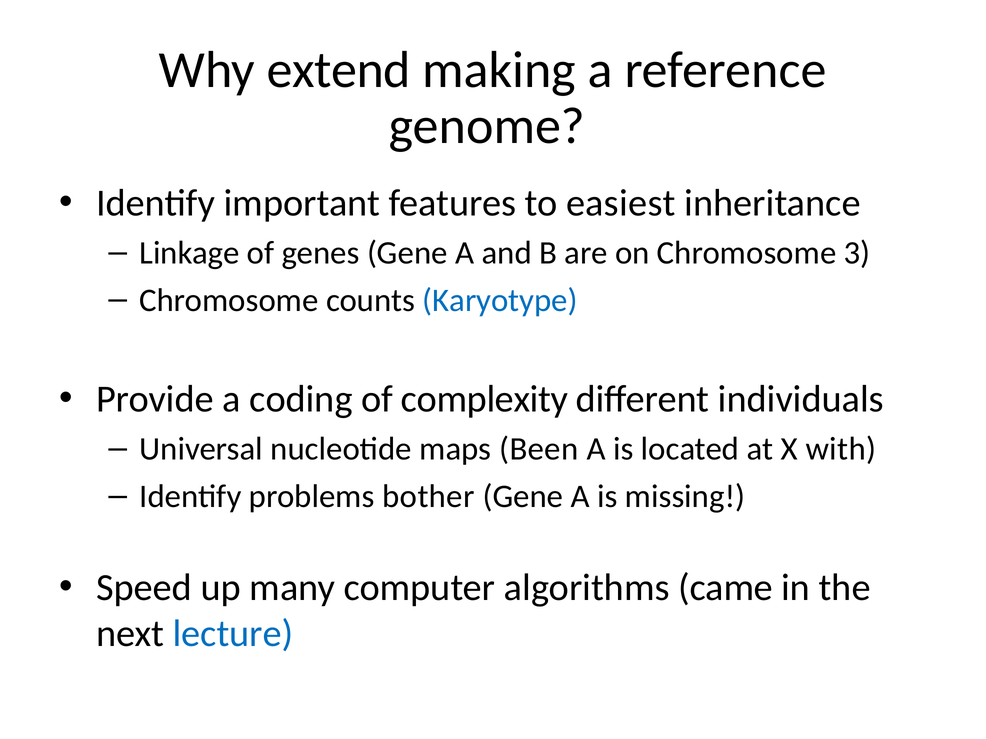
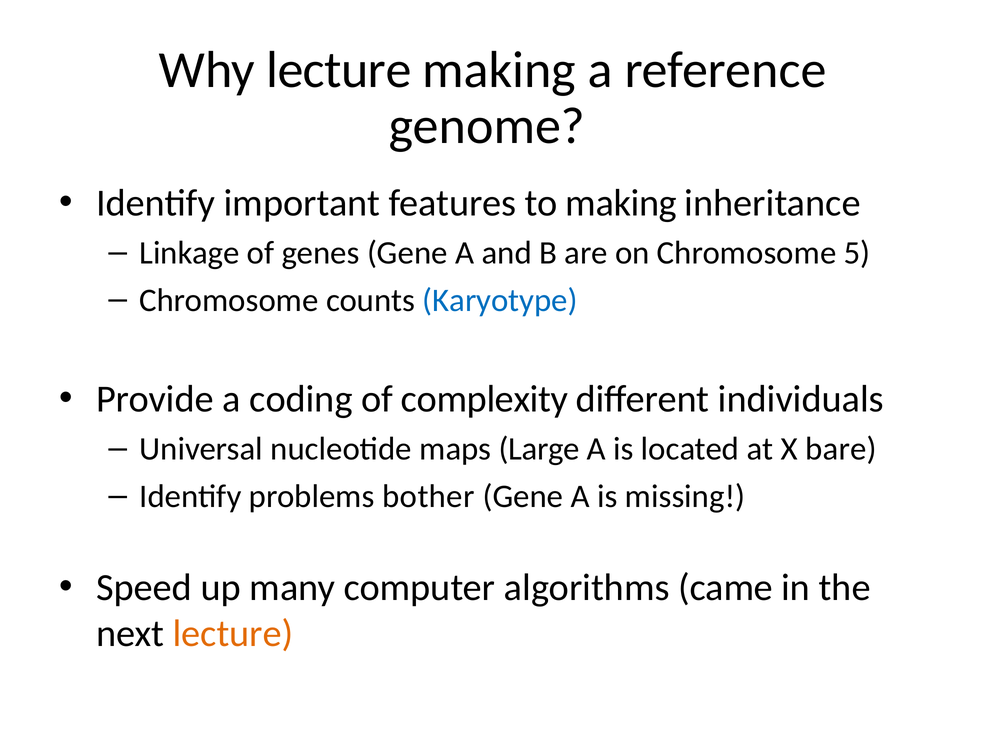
Why extend: extend -> lecture (339, 70)
to easiest: easiest -> making (621, 203)
3: 3 -> 5 (857, 253)
Been: Been -> Large (539, 449)
with: with -> bare (841, 449)
lecture colour: blue -> orange (233, 634)
